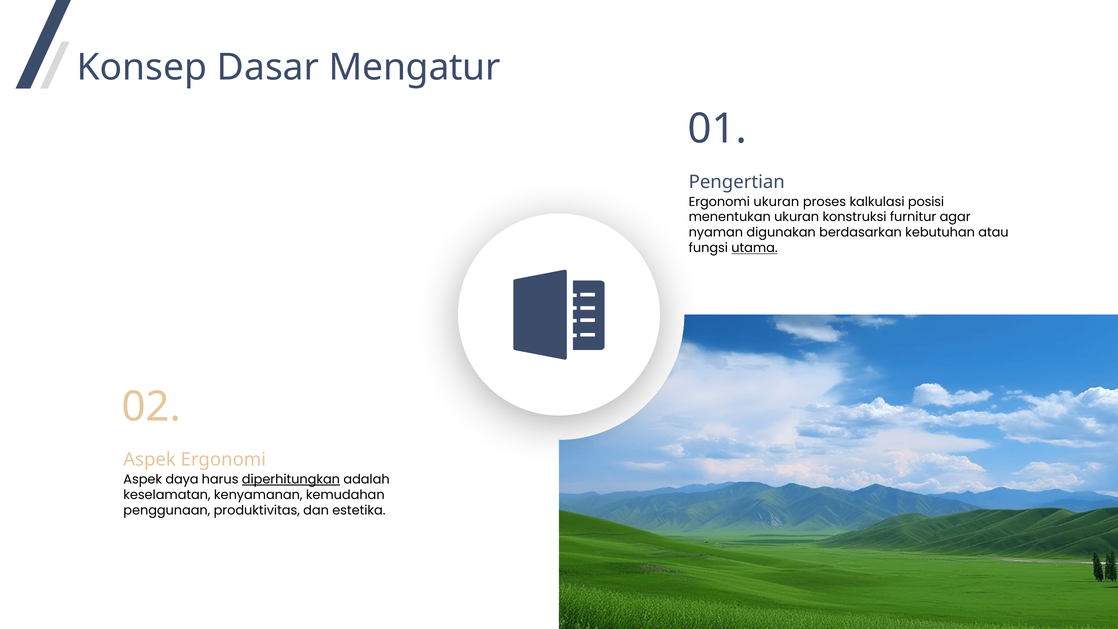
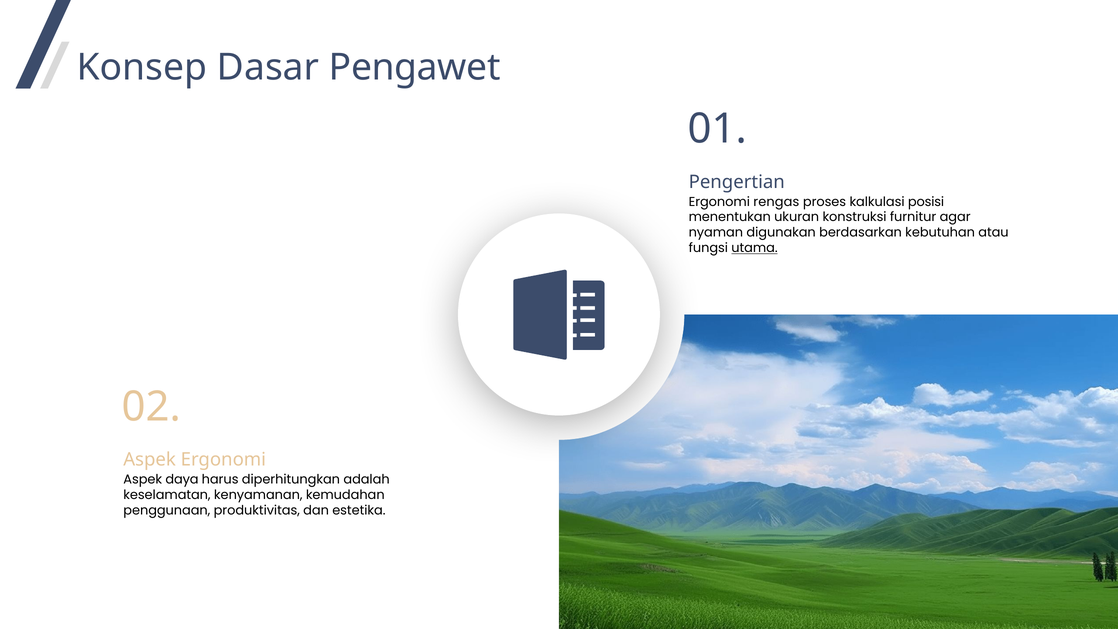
Mengatur: Mengatur -> Pengawet (415, 68)
Ergonomi ukuran: ukuran -> rengas (776, 202)
diperhitungkan underline: present -> none (291, 479)
